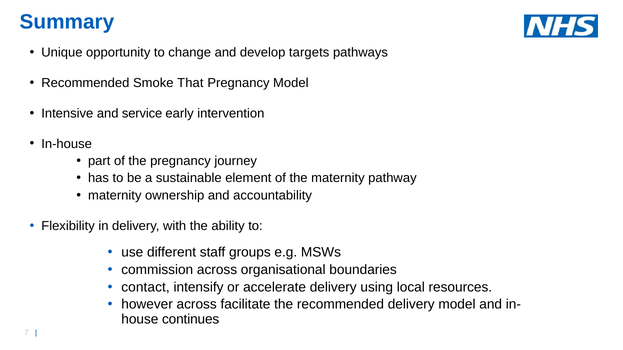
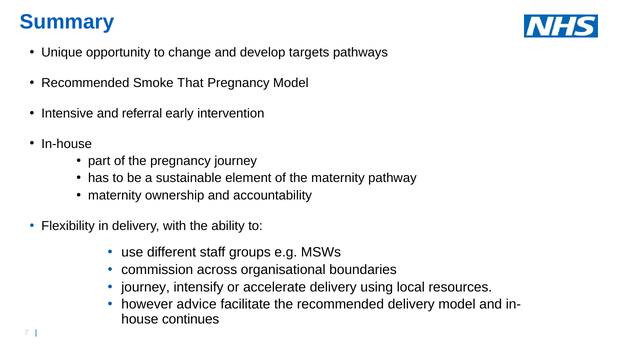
service: service -> referral (142, 113)
contact: contact -> journey (146, 287)
however across: across -> advice (197, 305)
